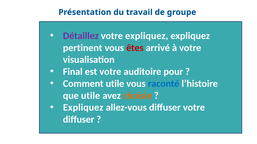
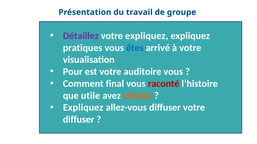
pertinent: pertinent -> pratiques (83, 48)
êtes colour: red -> blue (135, 48)
Final: Final -> Pour (73, 72)
auditoire pour: pour -> vous (173, 72)
Comment utile: utile -> final (115, 84)
raconté colour: blue -> red (164, 84)
